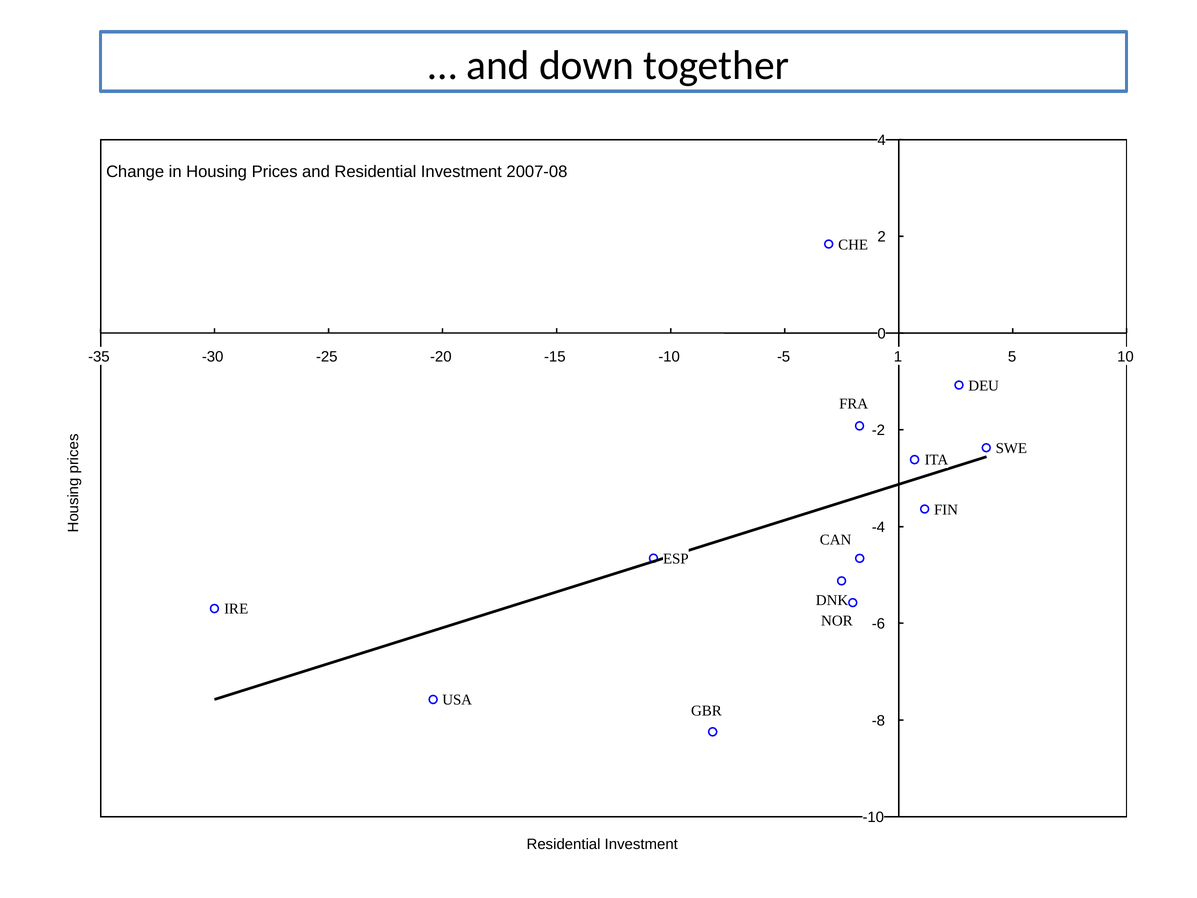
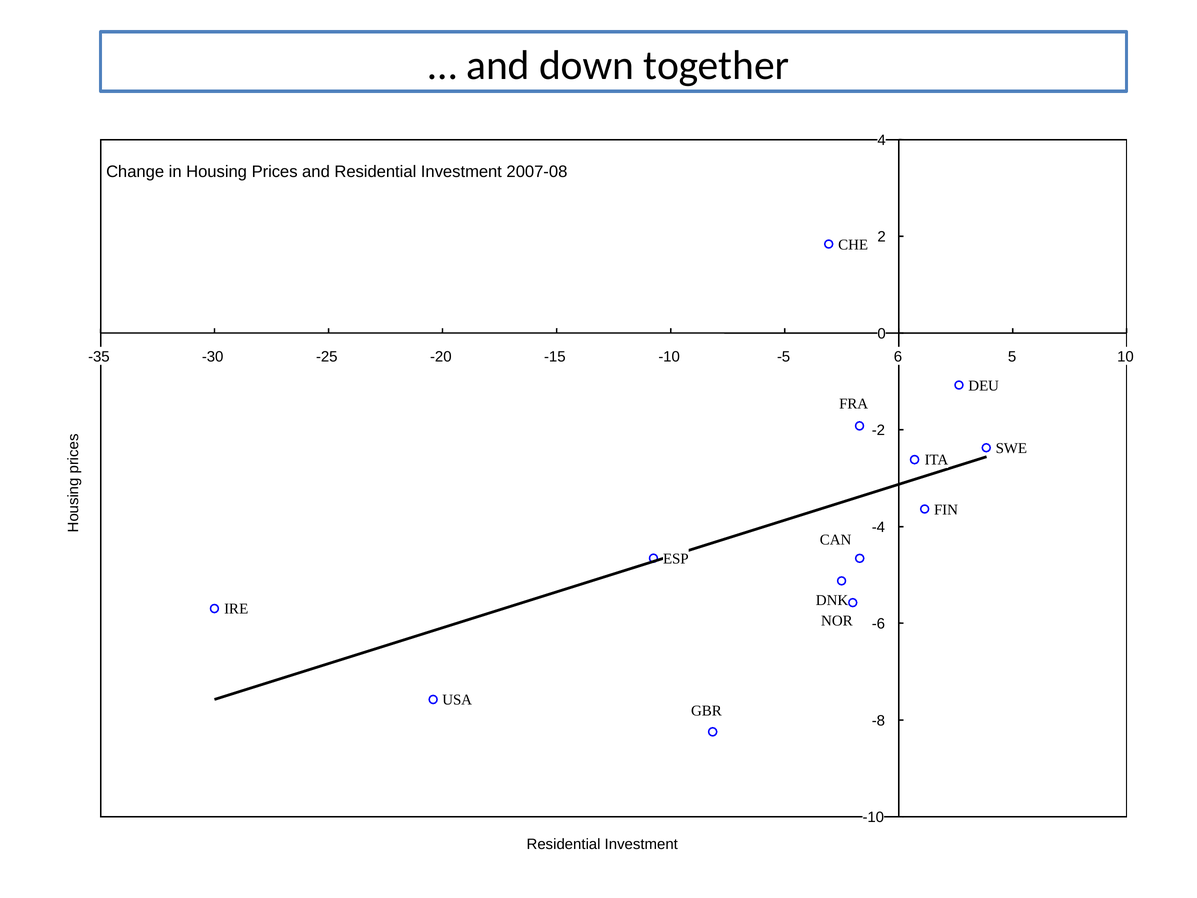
1: 1 -> 6 (898, 357)
